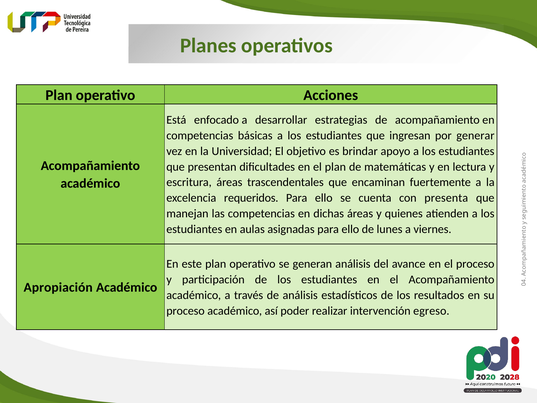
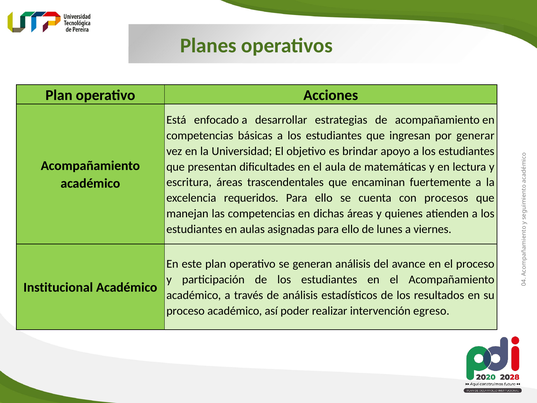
el plan: plan -> aula (335, 167)
presenta: presenta -> procesos (446, 198)
Apropiación: Apropiación -> Institucional (58, 287)
